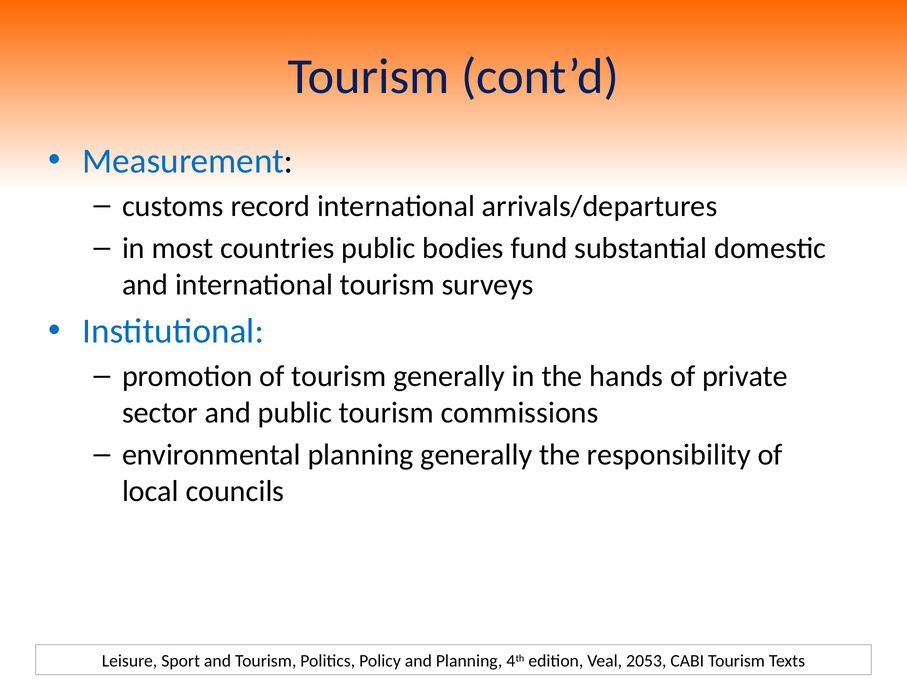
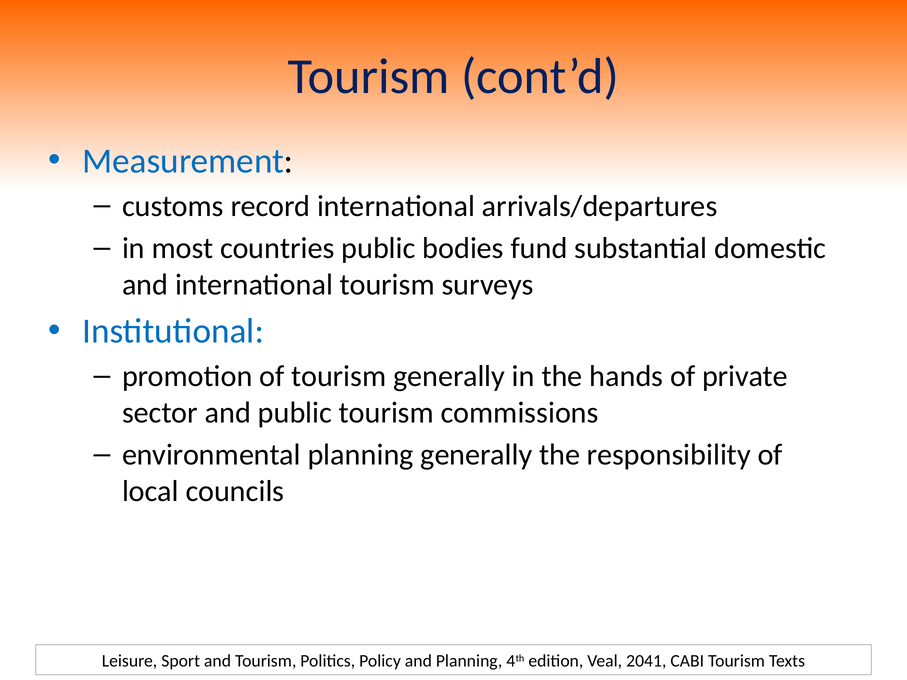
2053: 2053 -> 2041 (646, 661)
